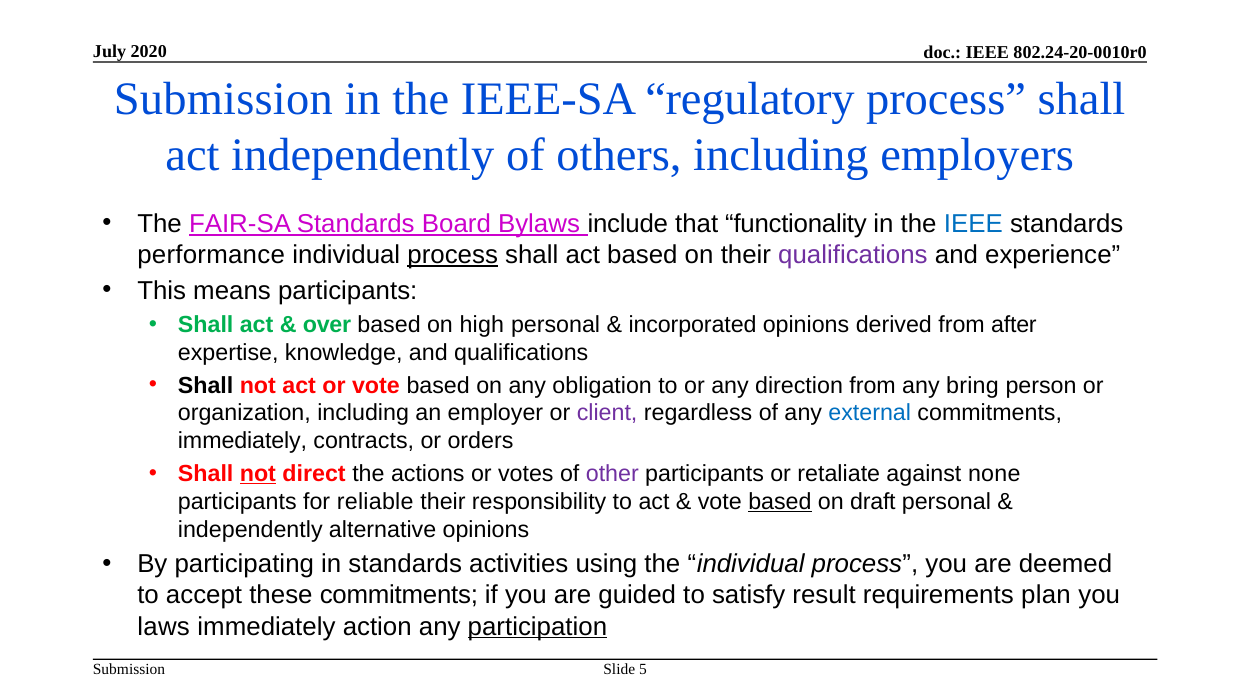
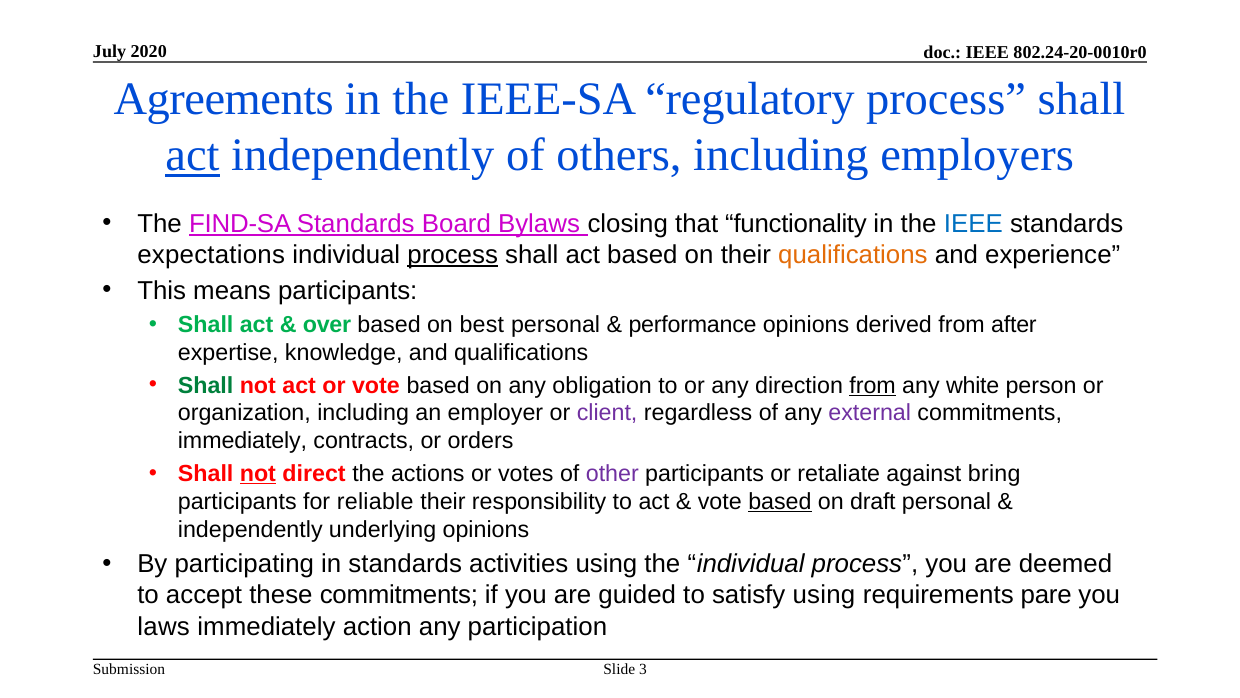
Submission: Submission -> Agreements (224, 99)
act underline: none -> present (192, 155)
FAIR-SA: FAIR-SA -> FIND-SA (240, 223)
include: include -> closing (628, 223)
performance: performance -> expectations (211, 255)
qualifications colour: purple -> orange (853, 255)
high: high -> best (482, 325)
incorporated: incorporated -> performance (693, 325)
Shall colour: black -> green (206, 385)
from underline: none -> present (873, 385)
bring: bring -> white (973, 385)
external colour: blue -> purple (870, 413)
none: none -> bring (994, 473)
alternative: alternative -> underlying (383, 529)
satisfy result: result -> using (824, 595)
plan: plan -> pare (1046, 595)
participation underline: present -> none (537, 626)
5: 5 -> 3 (643, 669)
